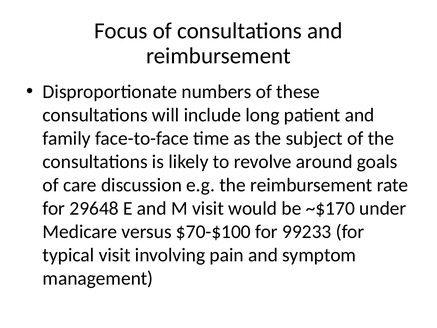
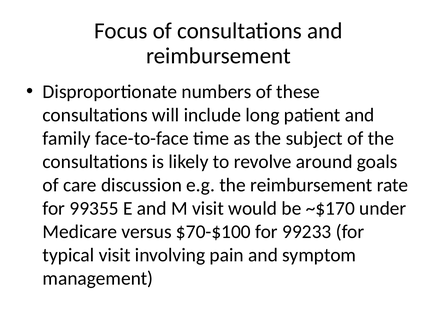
29648: 29648 -> 99355 (94, 208)
